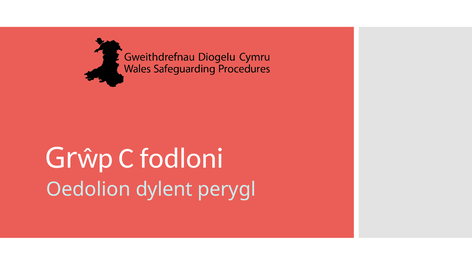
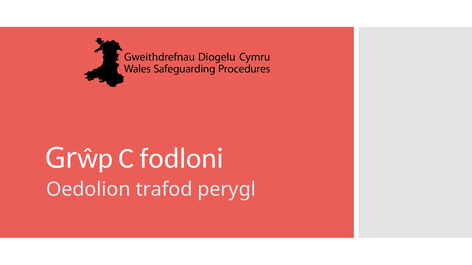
dylent: dylent -> trafod (164, 190)
